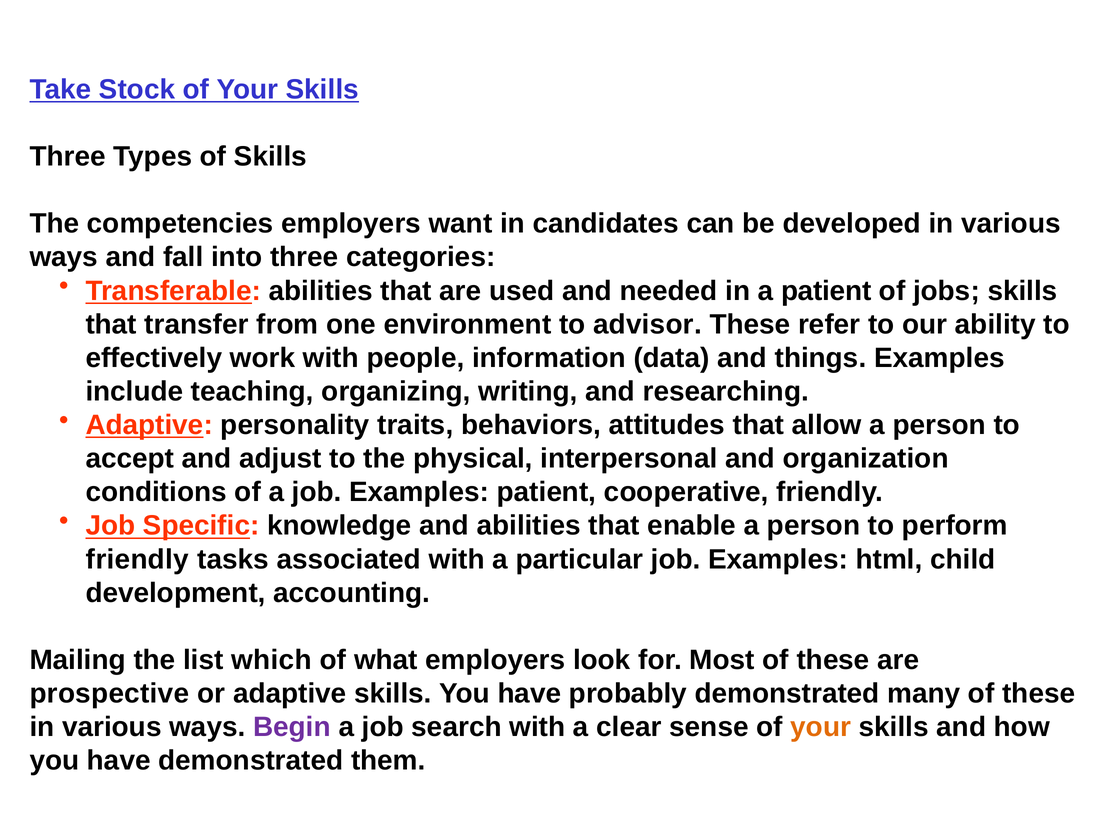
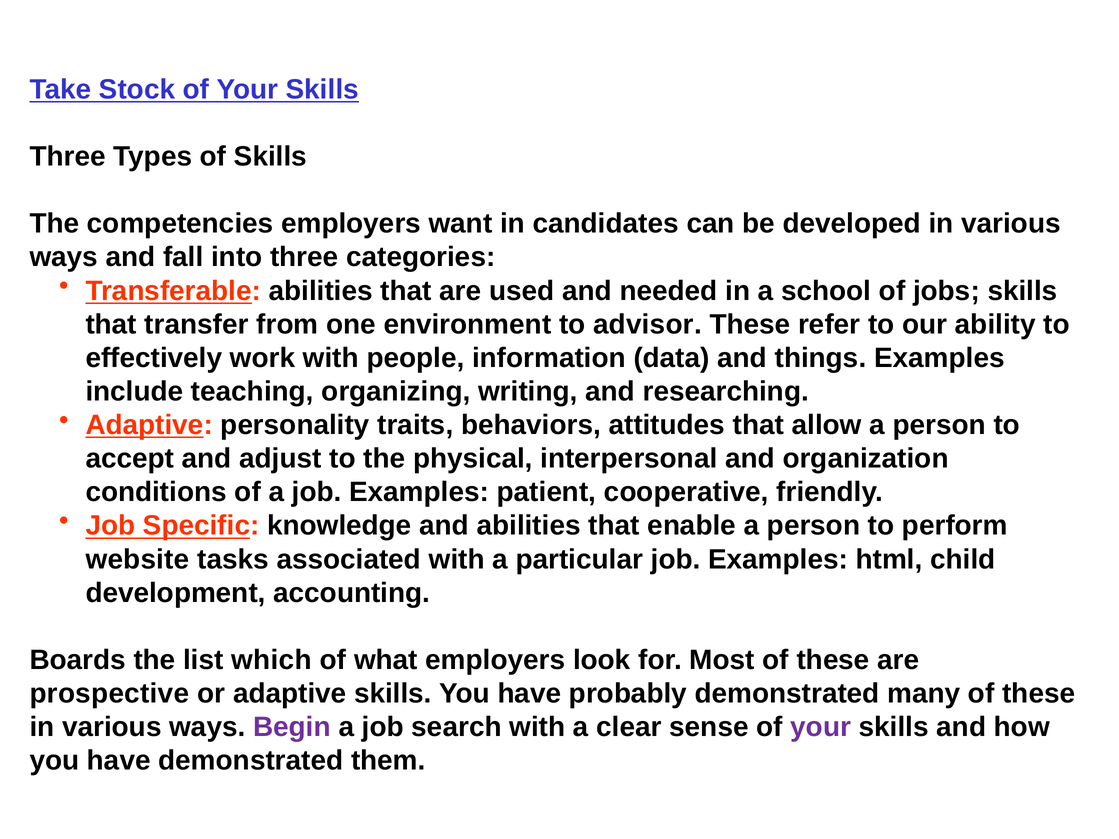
a patient: patient -> school (826, 291)
friendly: friendly -> website (137, 559)
Mailing: Mailing -> Boards (78, 660)
your colour: orange -> purple (821, 727)
